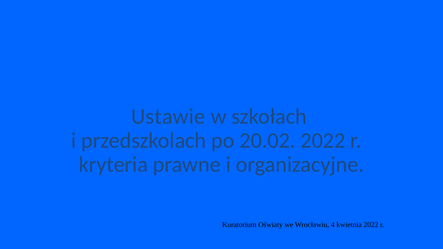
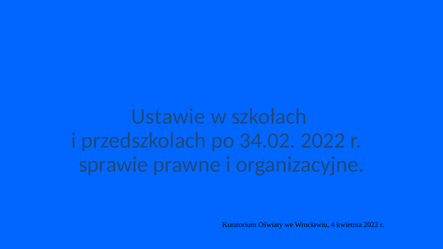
20.02: 20.02 -> 34.02 (267, 141)
kryteria: kryteria -> sprawie (113, 165)
